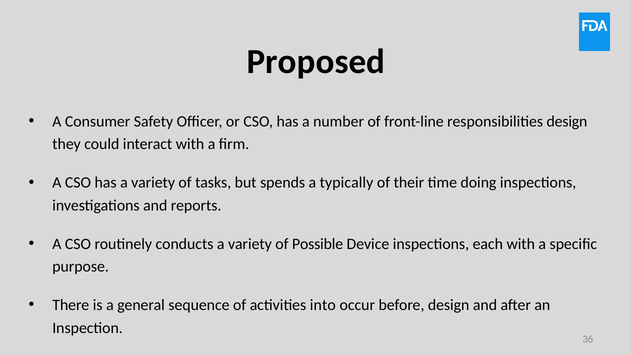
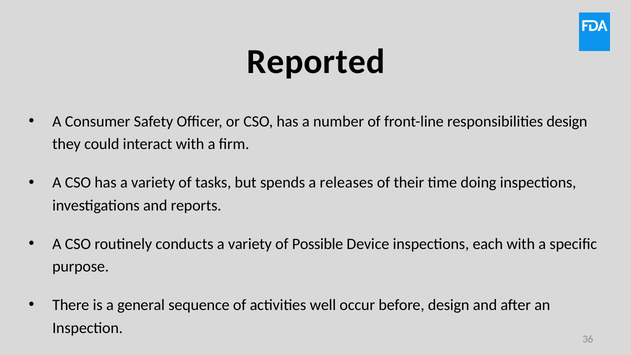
Proposed: Proposed -> Reported (316, 62)
typically: typically -> releases (347, 183)
into: into -> well (323, 305)
